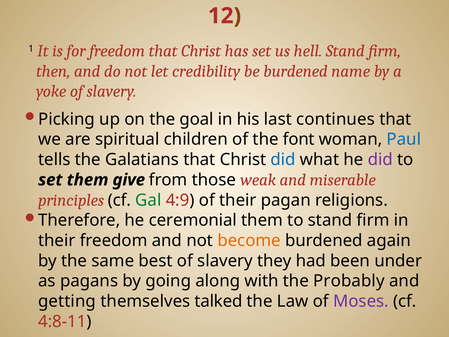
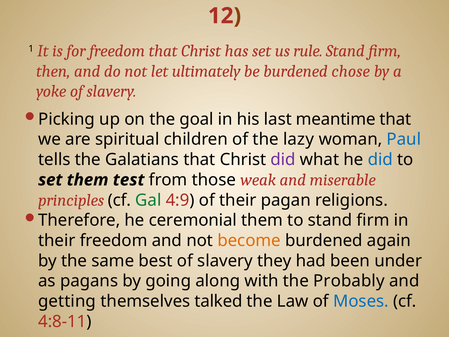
hell: hell -> rule (308, 51)
credibility: credibility -> ultimately (206, 71)
name: name -> chose (351, 71)
continues: continues -> meantime (336, 119)
font: font -> lazy (299, 139)
did colour: blue -> purple (283, 160)
did colour: purple -> blue (380, 160)
give: give -> test (129, 180)
Moses colour: purple -> blue (361, 301)
